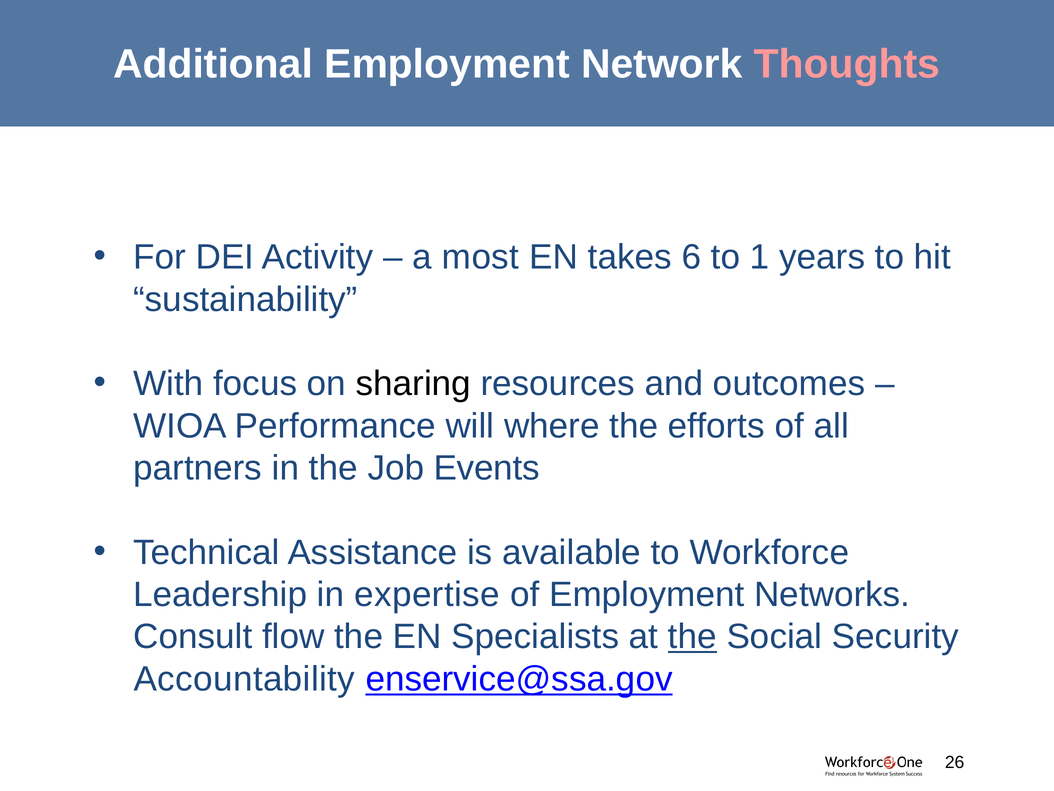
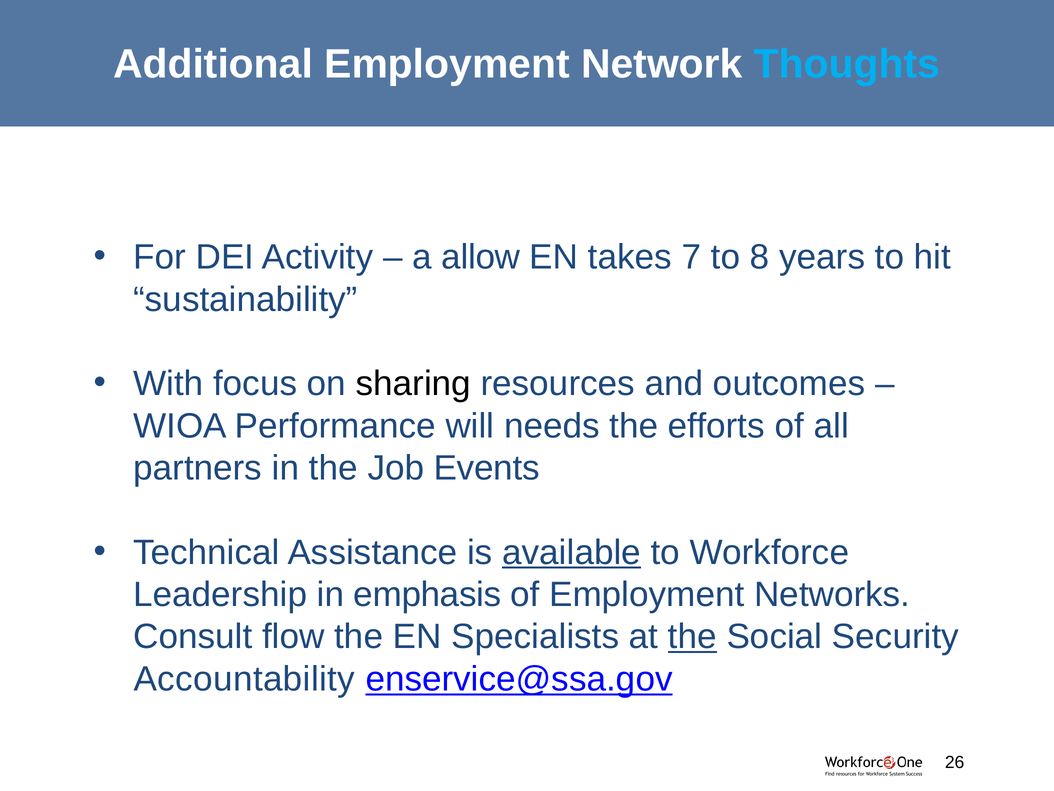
Thoughts colour: pink -> light blue (847, 64)
most: most -> allow (481, 257)
6: 6 -> 7 (691, 257)
1: 1 -> 8 (760, 257)
where: where -> needs (552, 426)
available underline: none -> present (572, 552)
expertise: expertise -> emphasis (427, 594)
